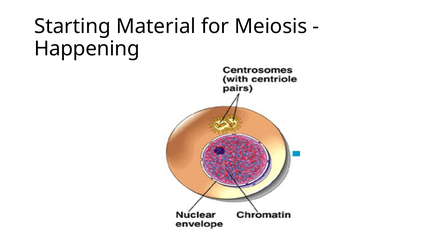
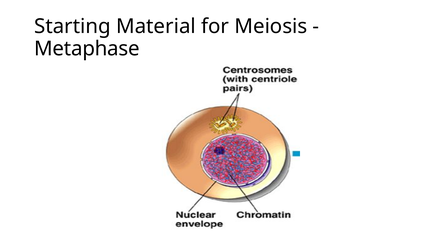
Happening: Happening -> Metaphase (87, 49)
